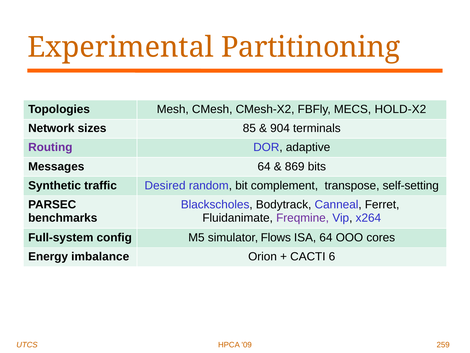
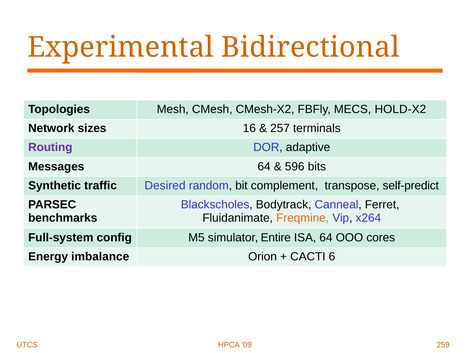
Partitinoning: Partitinoning -> Bidirectional (310, 47)
85: 85 -> 16 (249, 128)
904: 904 -> 257 (280, 128)
869: 869 -> 596 (295, 166)
self-setting: self-setting -> self-predict (411, 185)
Freqmine colour: purple -> orange (303, 218)
Flows: Flows -> Entire (276, 237)
